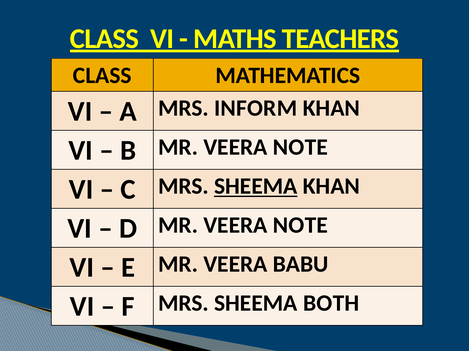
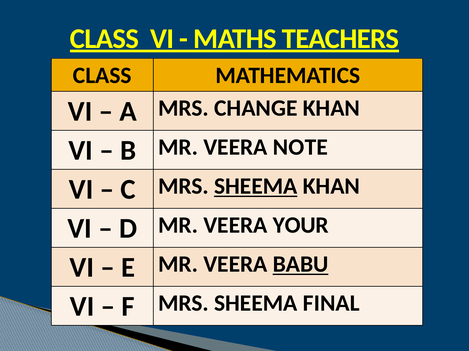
INFORM: INFORM -> CHANGE (256, 108)
D MR VEERA NOTE: NOTE -> YOUR (301, 226)
BABU underline: none -> present (301, 265)
BOTH: BOTH -> FINAL (331, 304)
